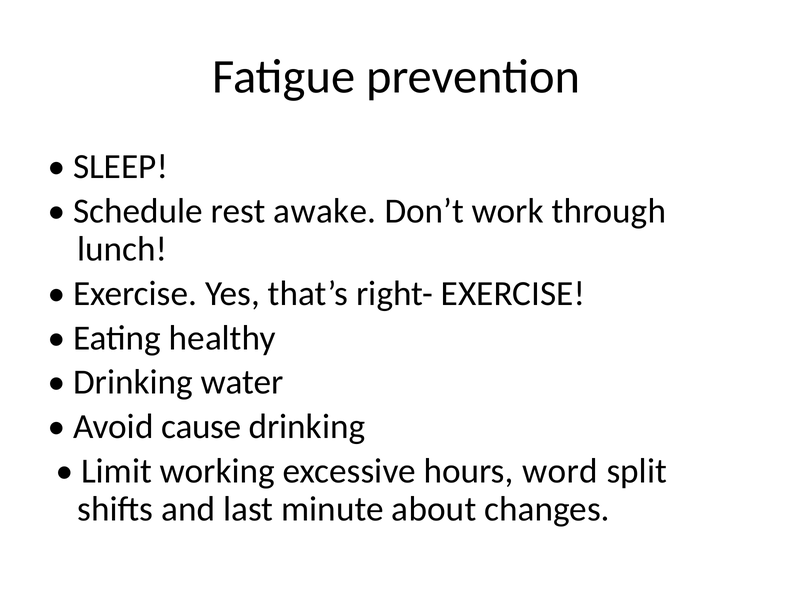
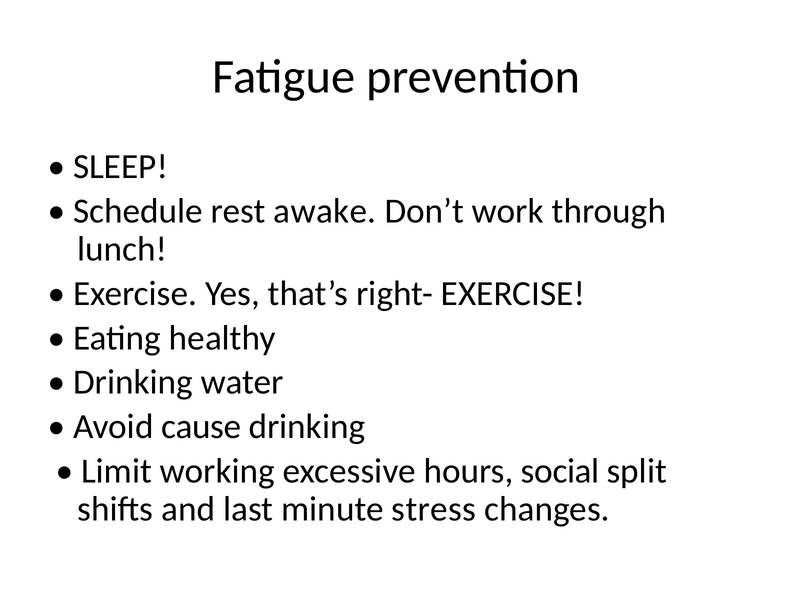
word: word -> social (560, 471)
about: about -> stress (434, 509)
